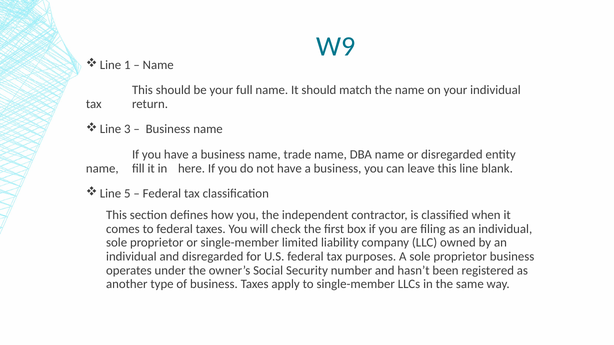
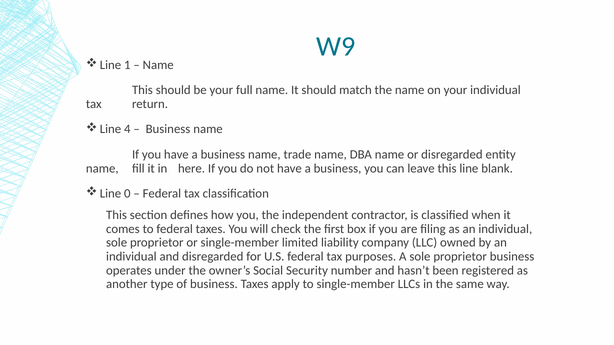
3: 3 -> 4 (127, 129)
5: 5 -> 0 (127, 194)
